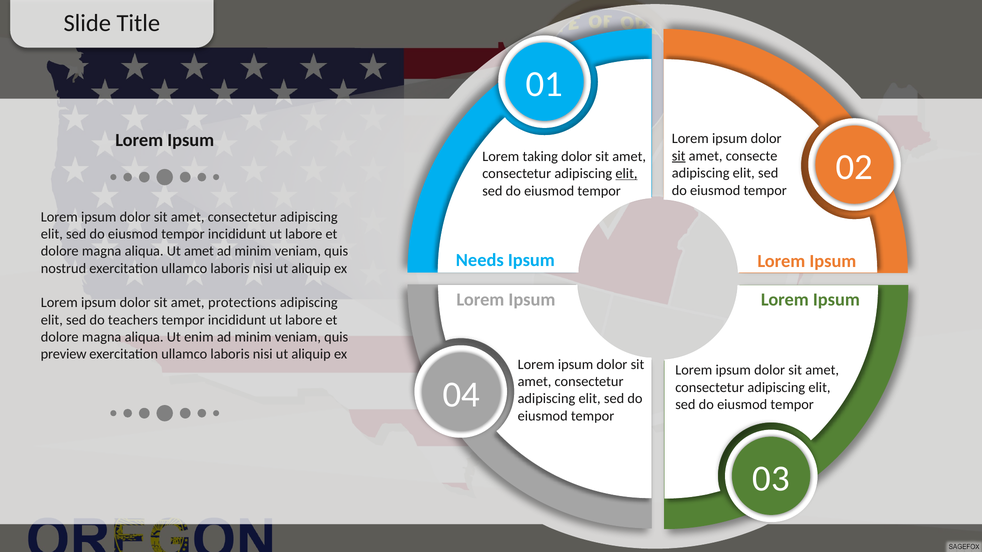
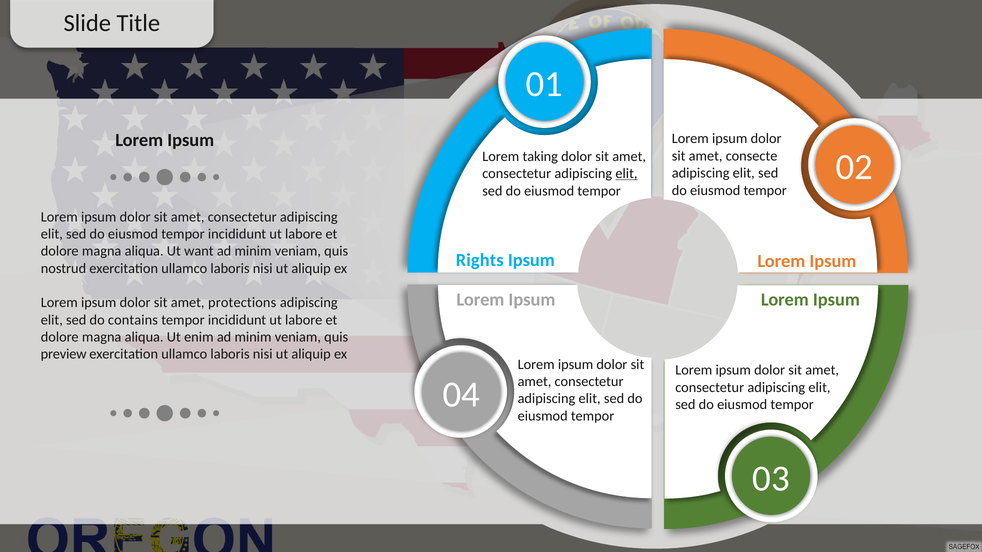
sit underline: present -> none (679, 156)
Ut amet: amet -> want (199, 251)
Needs: Needs -> Rights (480, 260)
teachers: teachers -> contains (133, 320)
